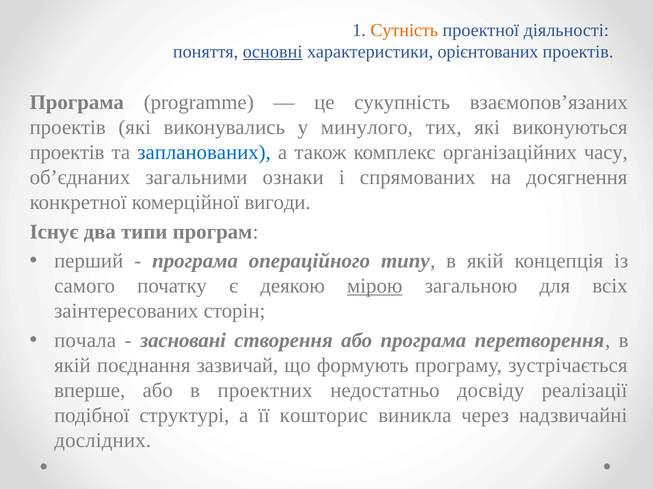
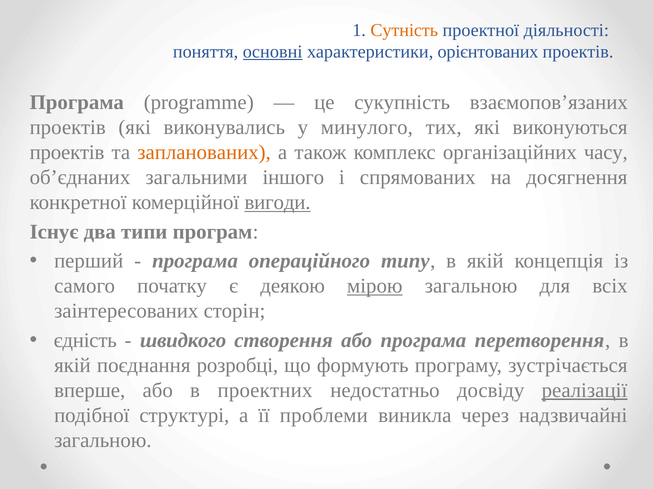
запланованих colour: blue -> orange (204, 153)
ознаки: ознаки -> іншого (293, 178)
вигоди underline: none -> present (278, 203)
почала: почала -> єдність (85, 341)
засновані: засновані -> швидкого (183, 341)
зазвичай: зазвичай -> розробці (237, 366)
реалізації underline: none -> present (584, 391)
кошторис: кошторис -> проблеми (324, 416)
дослідних: дослідних -> загальною (103, 441)
